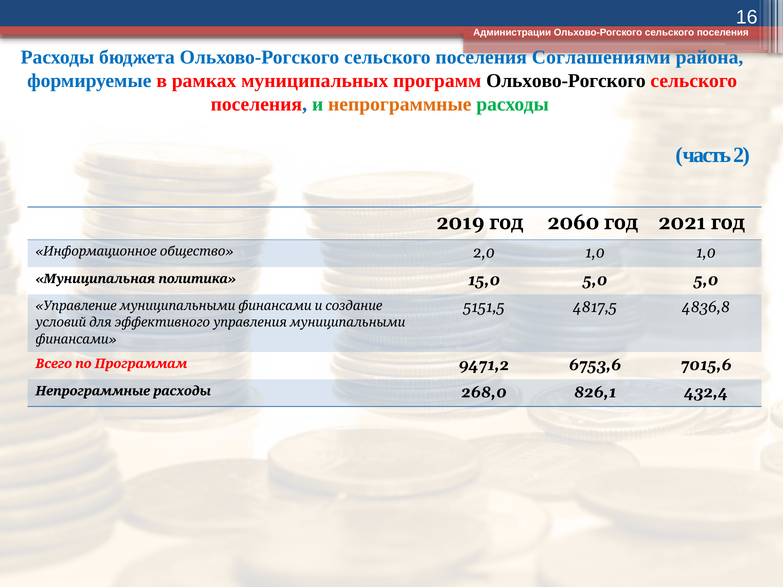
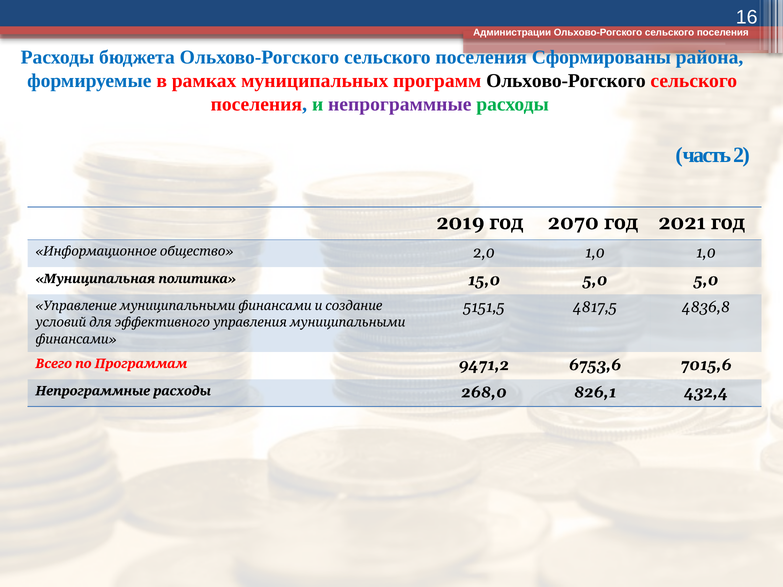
Соглашениями: Соглашениями -> Сформированы (601, 57)
непрограммные colour: orange -> purple (400, 104)
2060: 2060 -> 2070 (573, 223)
